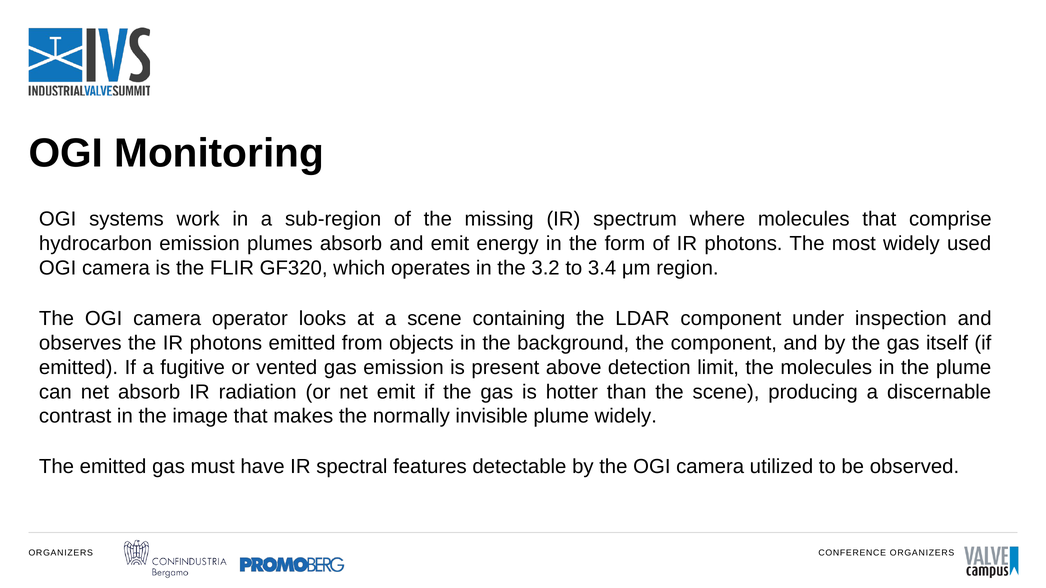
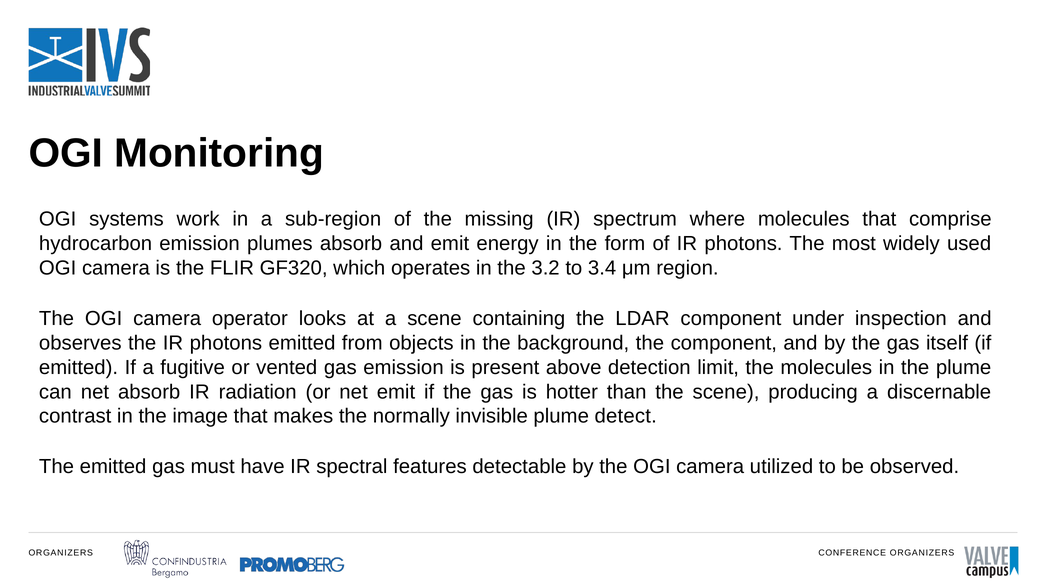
plume widely: widely -> detect (626, 417)
